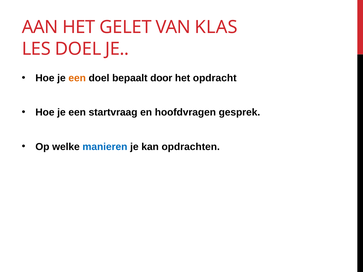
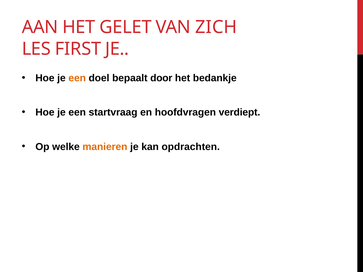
KLAS: KLAS -> ZICH (216, 27)
LES DOEL: DOEL -> FIRST (78, 49)
opdracht: opdracht -> bedankje (215, 78)
gesprek: gesprek -> verdiept (239, 112)
manieren colour: blue -> orange (105, 147)
